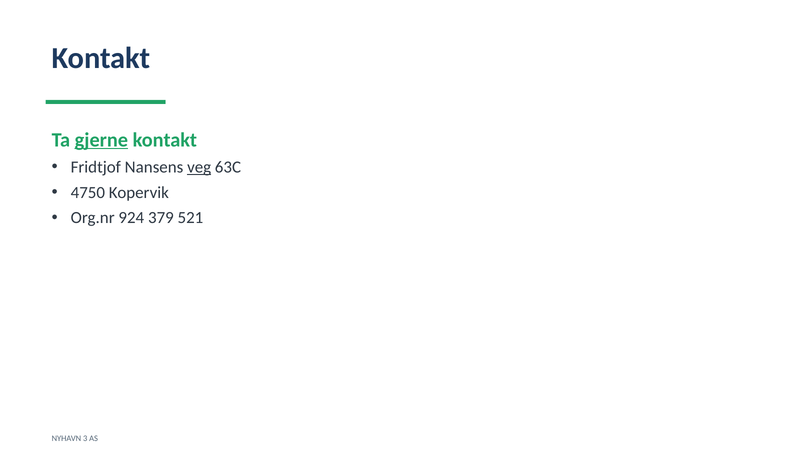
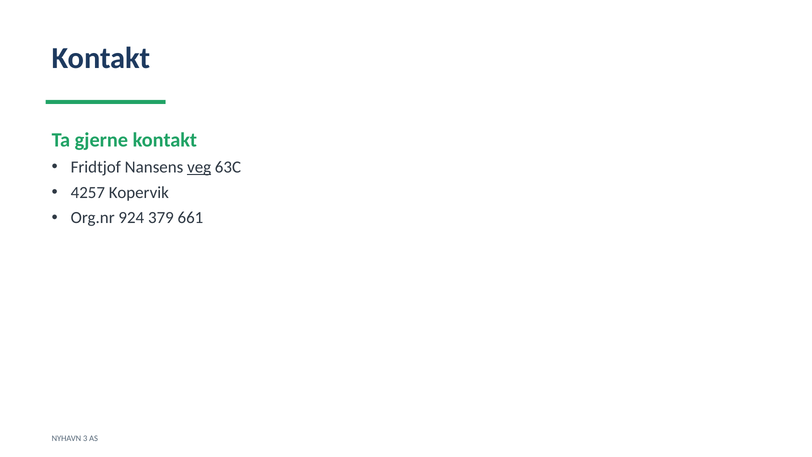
gjerne underline: present -> none (101, 140)
4750: 4750 -> 4257 (88, 192)
521: 521 -> 661 (190, 218)
